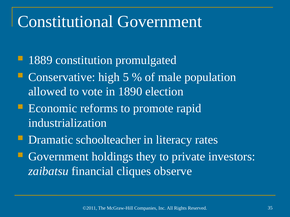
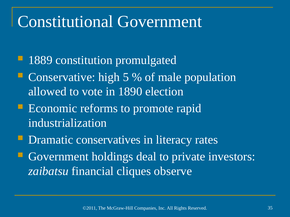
schoolteacher: schoolteacher -> conservatives (108, 140)
they: they -> deal (146, 157)
